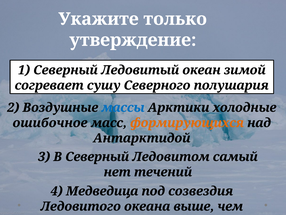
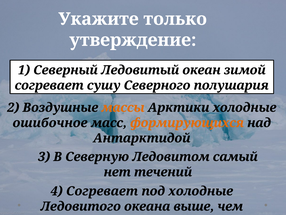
массы colour: blue -> orange (123, 107)
В Северный: Северный -> Северную (97, 156)
4 Медведица: Медведица -> Согревает (102, 191)
под созвездия: созвездия -> холодные (201, 191)
